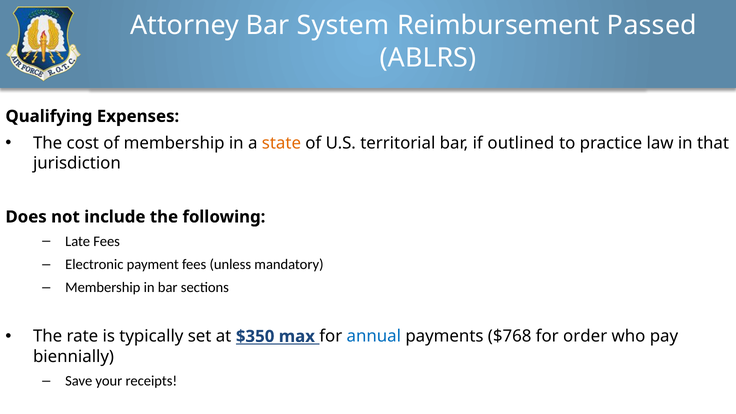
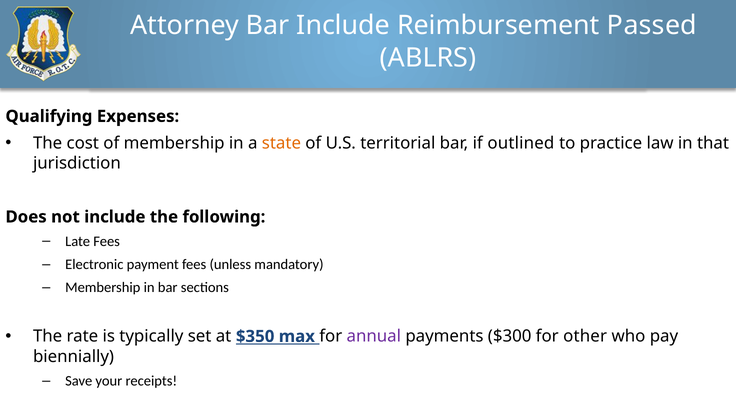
Bar System: System -> Include (343, 26)
annual colour: blue -> purple (374, 336)
$768: $768 -> $300 (510, 336)
order: order -> other (585, 336)
